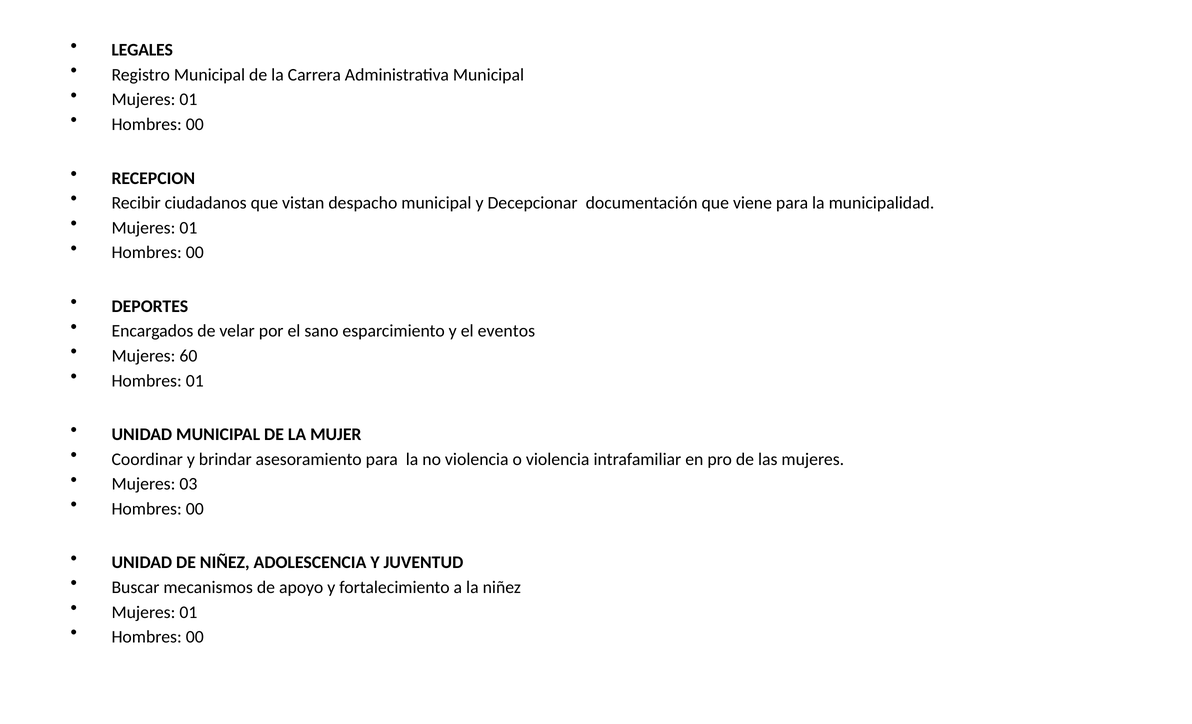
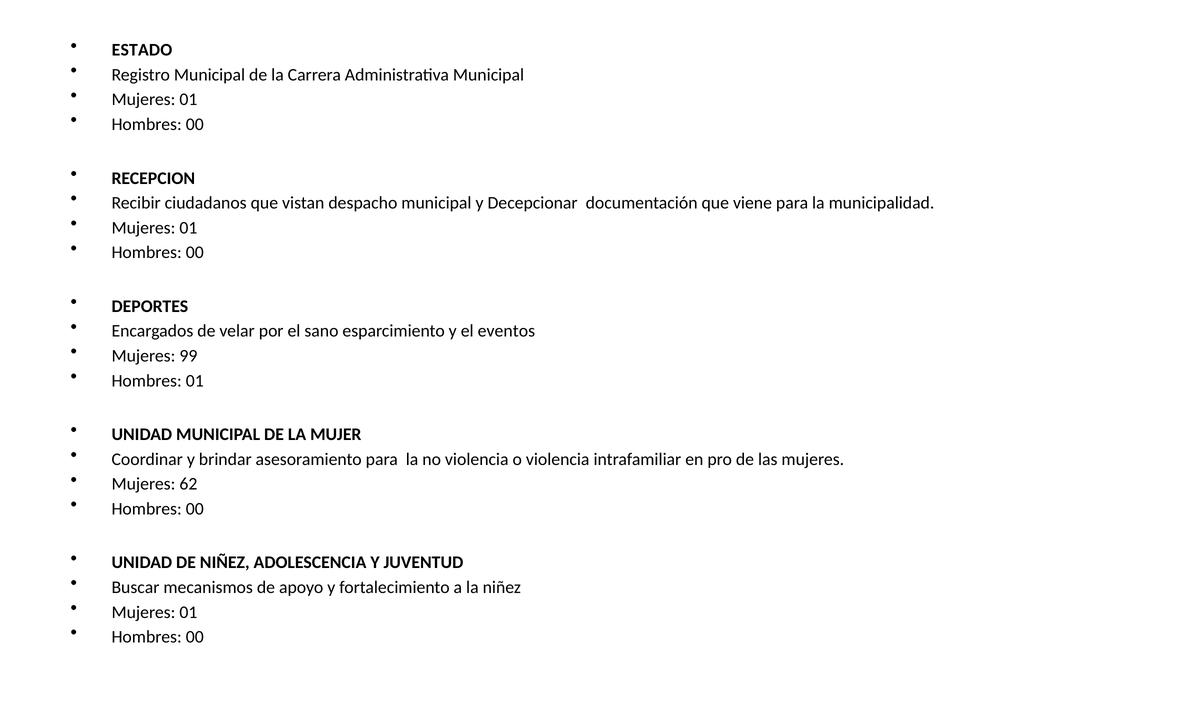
LEGALES: LEGALES -> ESTADO (142, 50)
60: 60 -> 99 (188, 356)
03: 03 -> 62 (188, 484)
